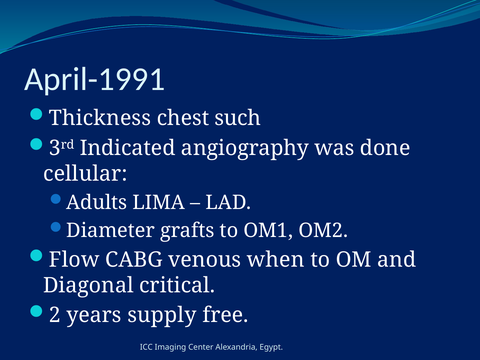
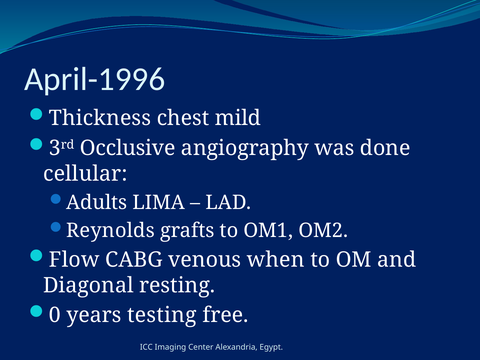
April-1991: April-1991 -> April-1996 (95, 79)
such: such -> mild (238, 118)
Indicated: Indicated -> Occlusive (128, 148)
Diameter: Diameter -> Reynolds (110, 231)
critical: critical -> resting (177, 285)
2: 2 -> 0 (55, 315)
supply: supply -> testing (162, 315)
